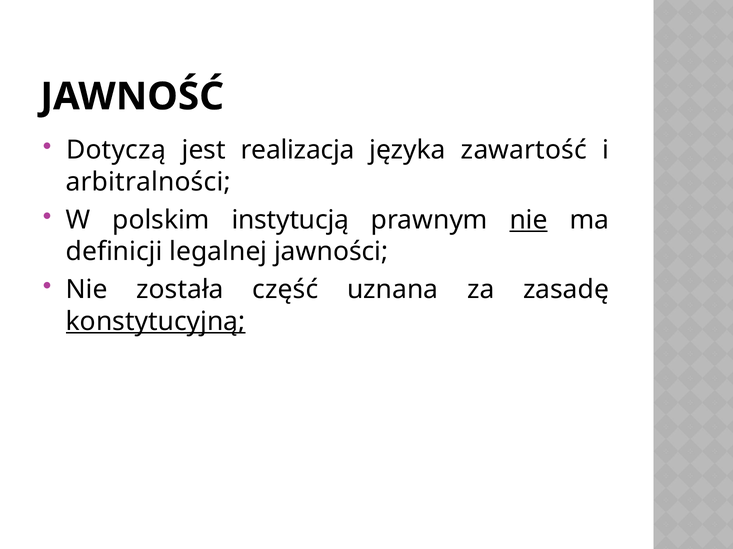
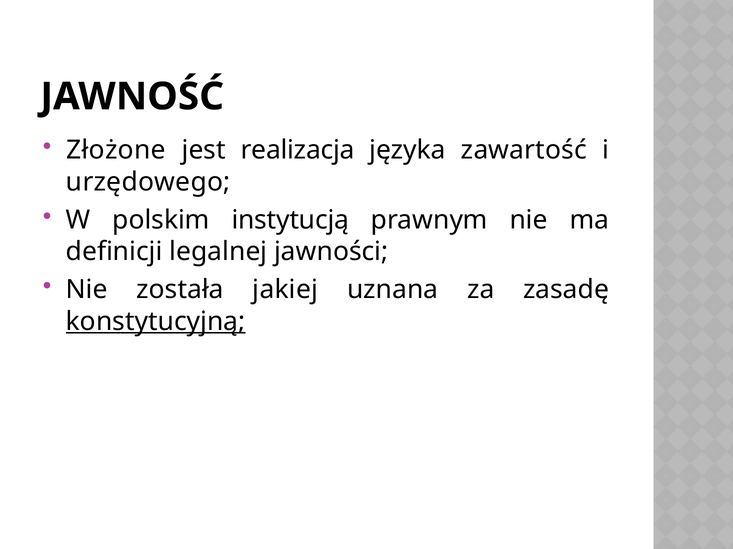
Dotyczą: Dotyczą -> Złożone (116, 150)
arbitralności: arbitralności -> urzędowego (148, 182)
nie underline: present -> none (529, 220)
część: część -> jakiej (285, 290)
